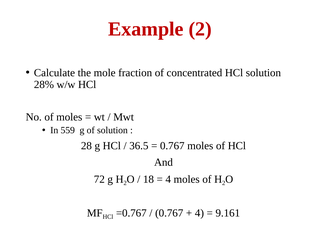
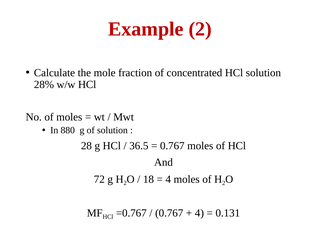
559: 559 -> 880 (68, 130)
9.161: 9.161 -> 0.131 (228, 213)
